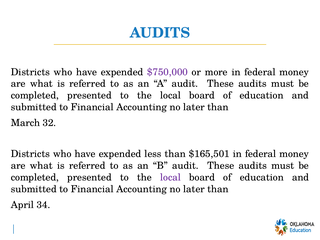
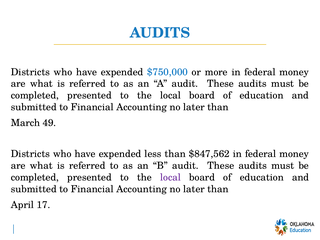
$750,000 colour: purple -> blue (168, 72)
32: 32 -> 49 (49, 123)
$165,501: $165,501 -> $847,562 (209, 154)
34: 34 -> 17 (44, 205)
